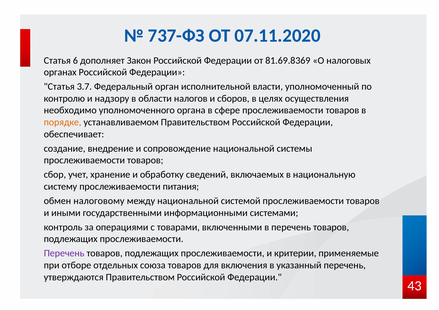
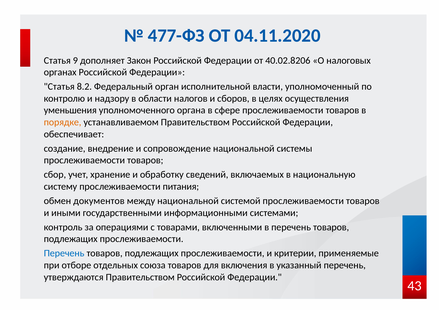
737-ФЗ: 737-ФЗ -> 477-ФЗ (176, 36)
07.11.2020: 07.11.2020 -> 04.11.2020 (278, 36)
6: 6 -> 9 (75, 61)
81.69.8369: 81.69.8369 -> 40.02.8206 (288, 61)
3.7: 3.7 -> 8.2 (84, 87)
необходимо: необходимо -> уменьшения (70, 111)
налоговому: налоговому -> документов (99, 201)
Перечень colour: purple -> blue (64, 254)
